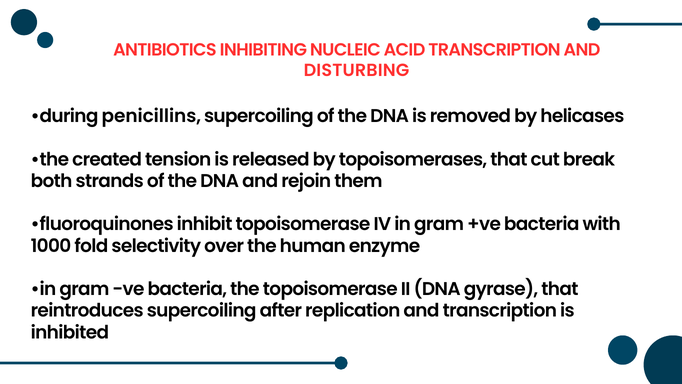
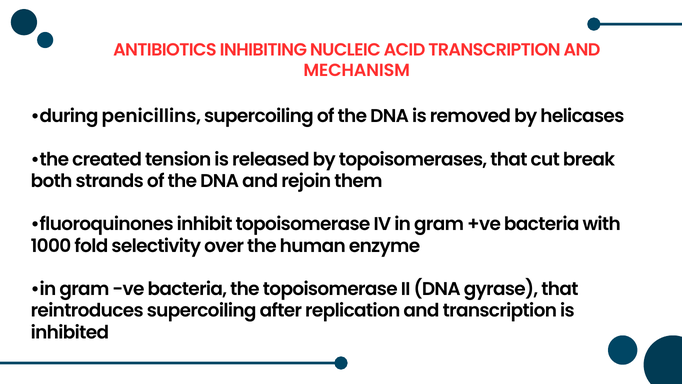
DISTURBING: DISTURBING -> MECHANISM (357, 70)
